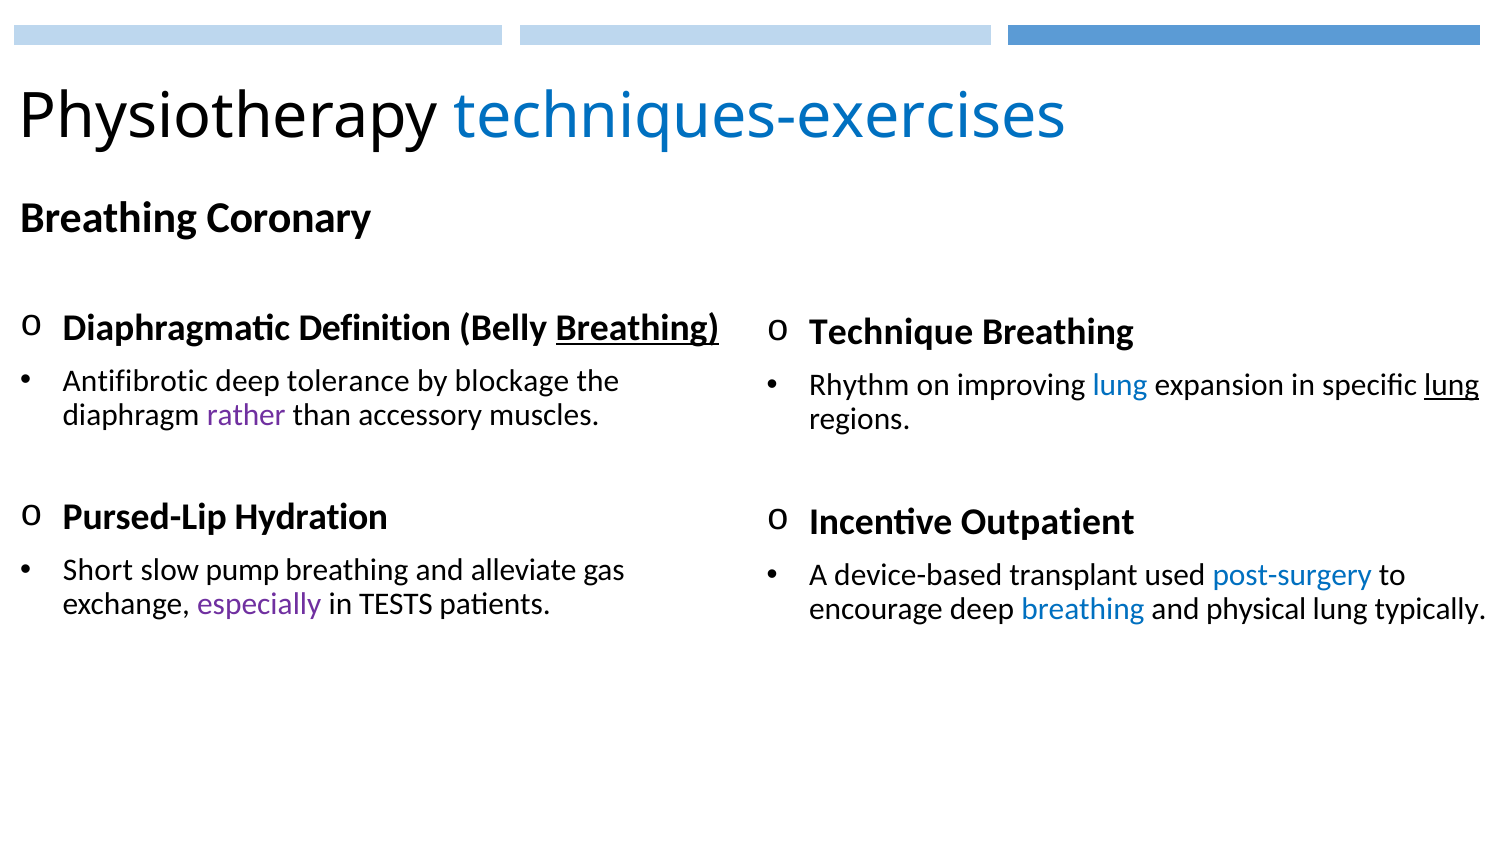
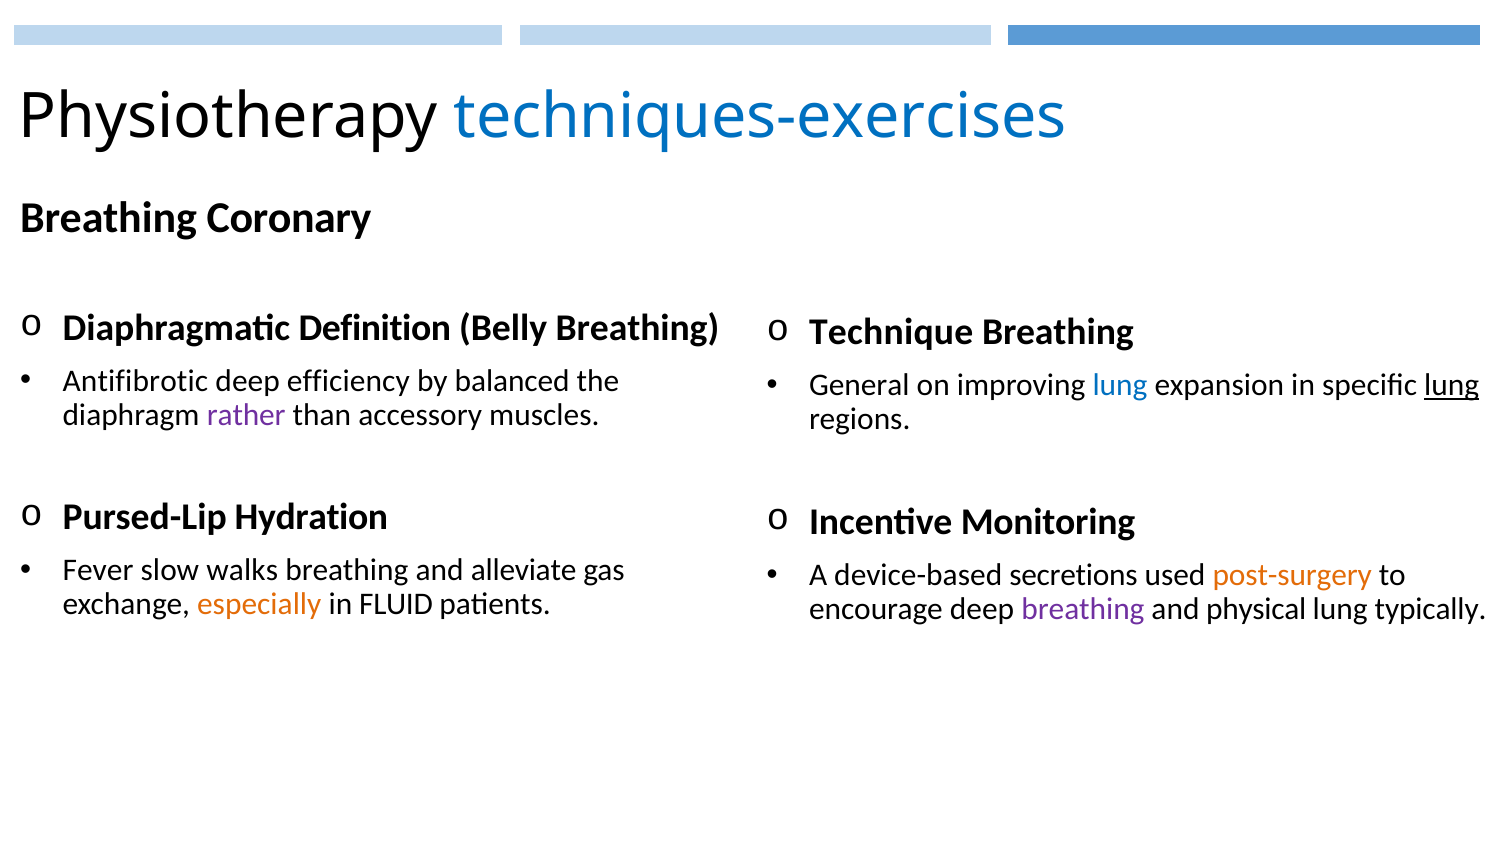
Breathing underline: present -> none (637, 328)
tolerance: tolerance -> efficiency (348, 381)
blockage: blockage -> balanced (512, 381)
Rhythm: Rhythm -> General (859, 385)
Outpatient: Outpatient -> Monitoring (1048, 522)
Short: Short -> Fever (98, 570)
pump: pump -> walks (242, 570)
transplant: transplant -> secretions (1074, 575)
post-surgery colour: blue -> orange (1292, 575)
especially colour: purple -> orange (259, 604)
TESTS: TESTS -> FLUID (396, 604)
breathing colour: blue -> purple (1083, 609)
